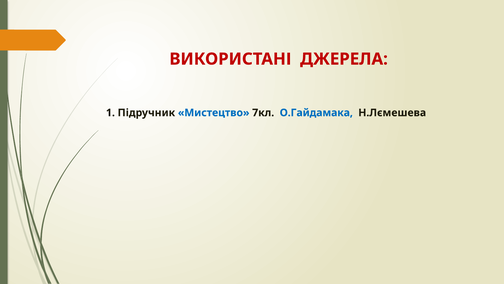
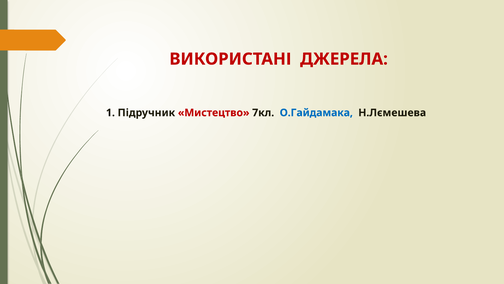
Мистецтво colour: blue -> red (214, 113)
